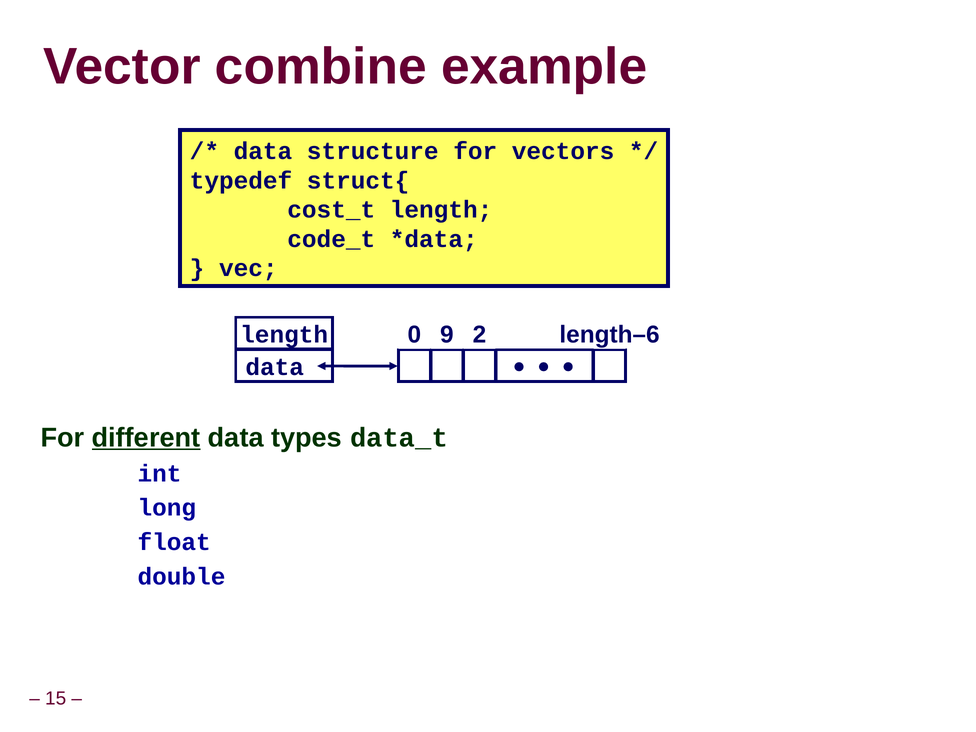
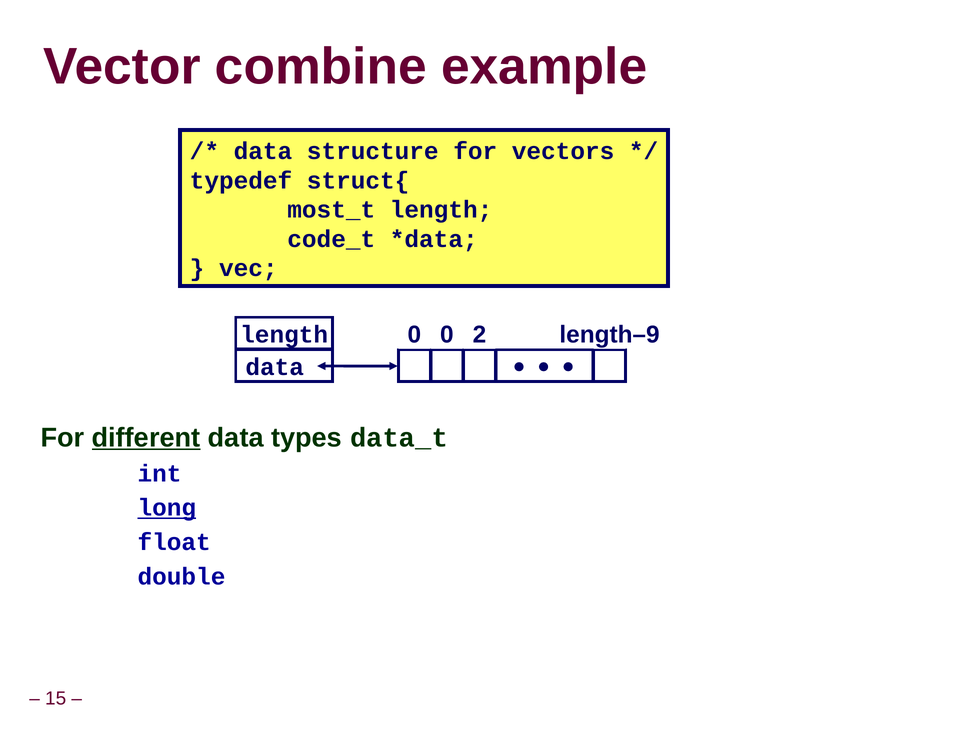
cost_t: cost_t -> most_t (331, 210)
0 9: 9 -> 0 (447, 335)
length–6: length–6 -> length–9 (610, 335)
long underline: none -> present (167, 508)
